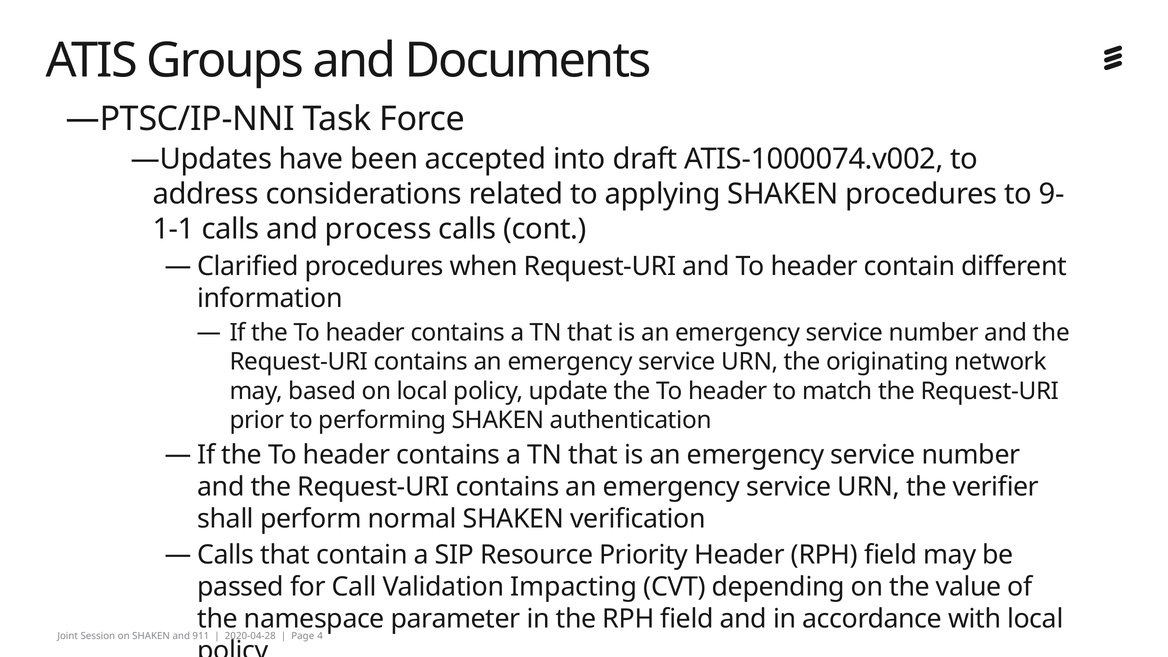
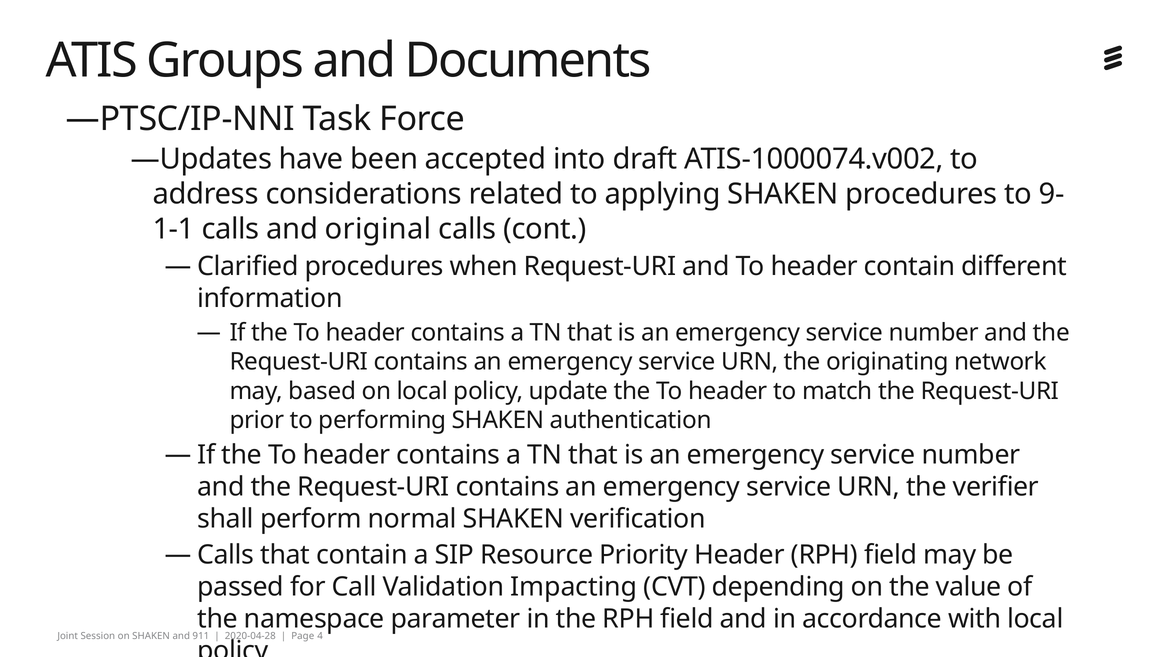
process: process -> original (378, 229)
